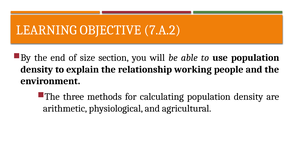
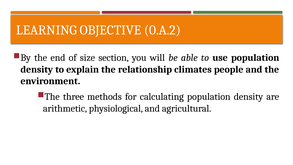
7.A.2: 7.A.2 -> 0.A.2 (162, 30)
working: working -> climates (193, 69)
